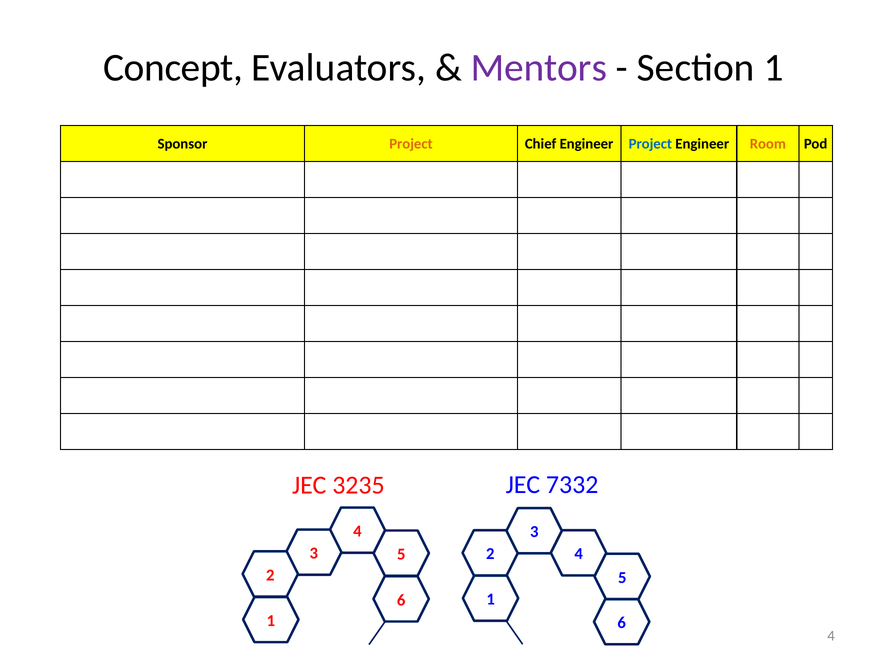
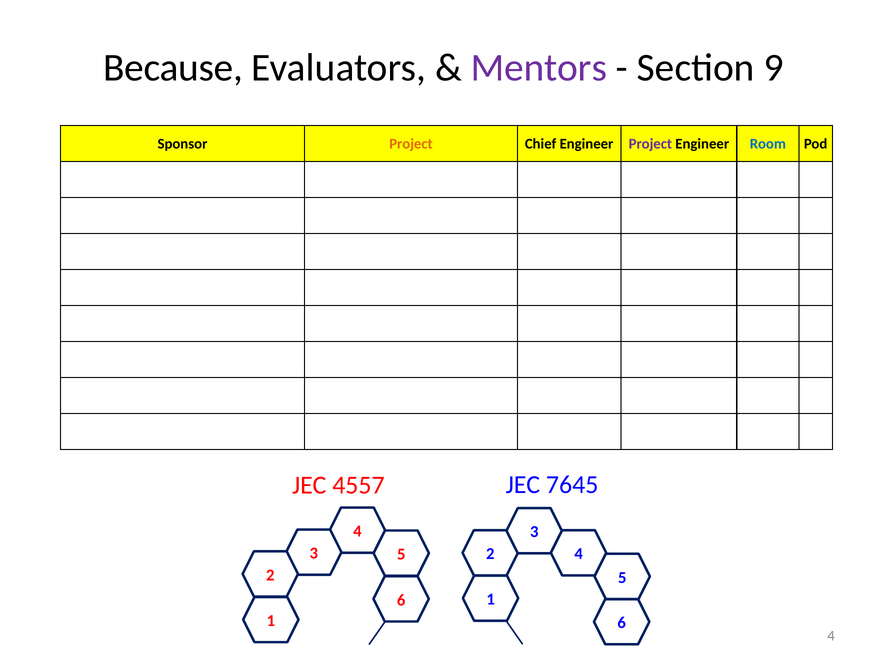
Concept: Concept -> Because (173, 68)
Section 1: 1 -> 9 (774, 68)
Project colour: blue -> purple (650, 144)
Room colour: orange -> blue (768, 144)
3235: 3235 -> 4557 (358, 485)
7332: 7332 -> 7645 (572, 485)
